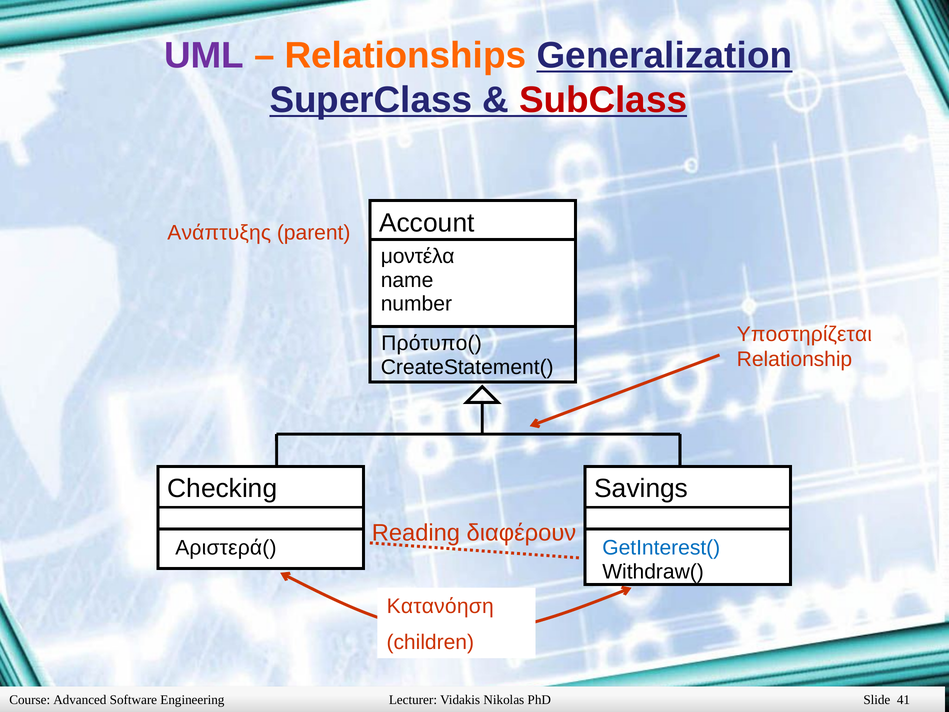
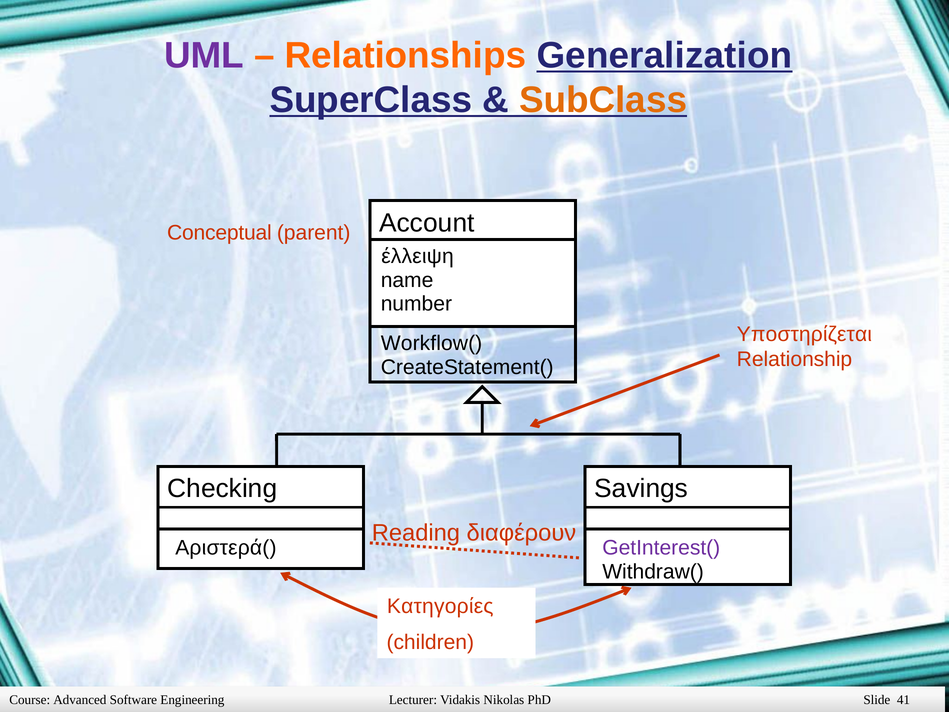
SubClass colour: red -> orange (603, 100)
Ανάπτυξης: Ανάπτυξης -> Conceptual (219, 233)
μοντέλα: μοντέλα -> έλλειψη (418, 256)
Πρότυπο(: Πρότυπο( -> Workflow( (432, 343)
GetInterest( colour: blue -> purple (661, 548)
Κατανόηση: Κατανόηση -> Κατηγορίες (440, 606)
